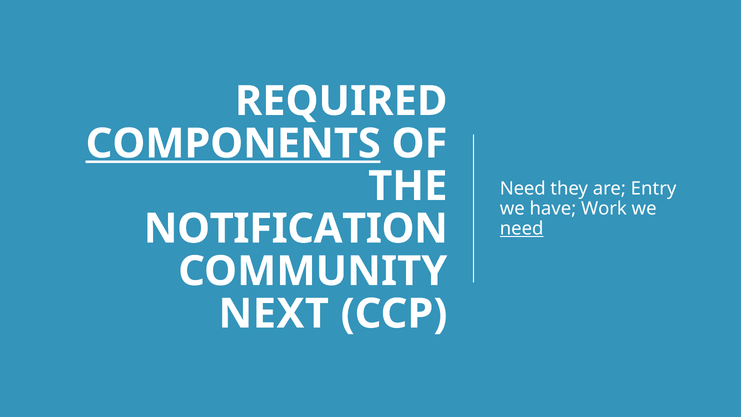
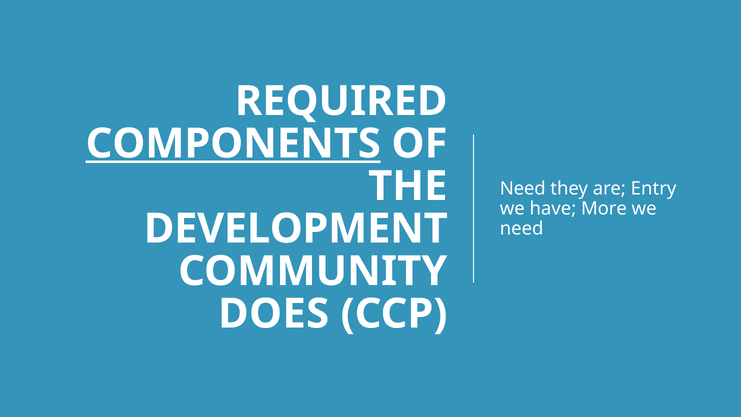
Work: Work -> More (604, 208)
NOTIFICATION: NOTIFICATION -> DEVELOPMENT (296, 229)
need underline: present -> none (522, 228)
NEXT: NEXT -> DOES (274, 314)
